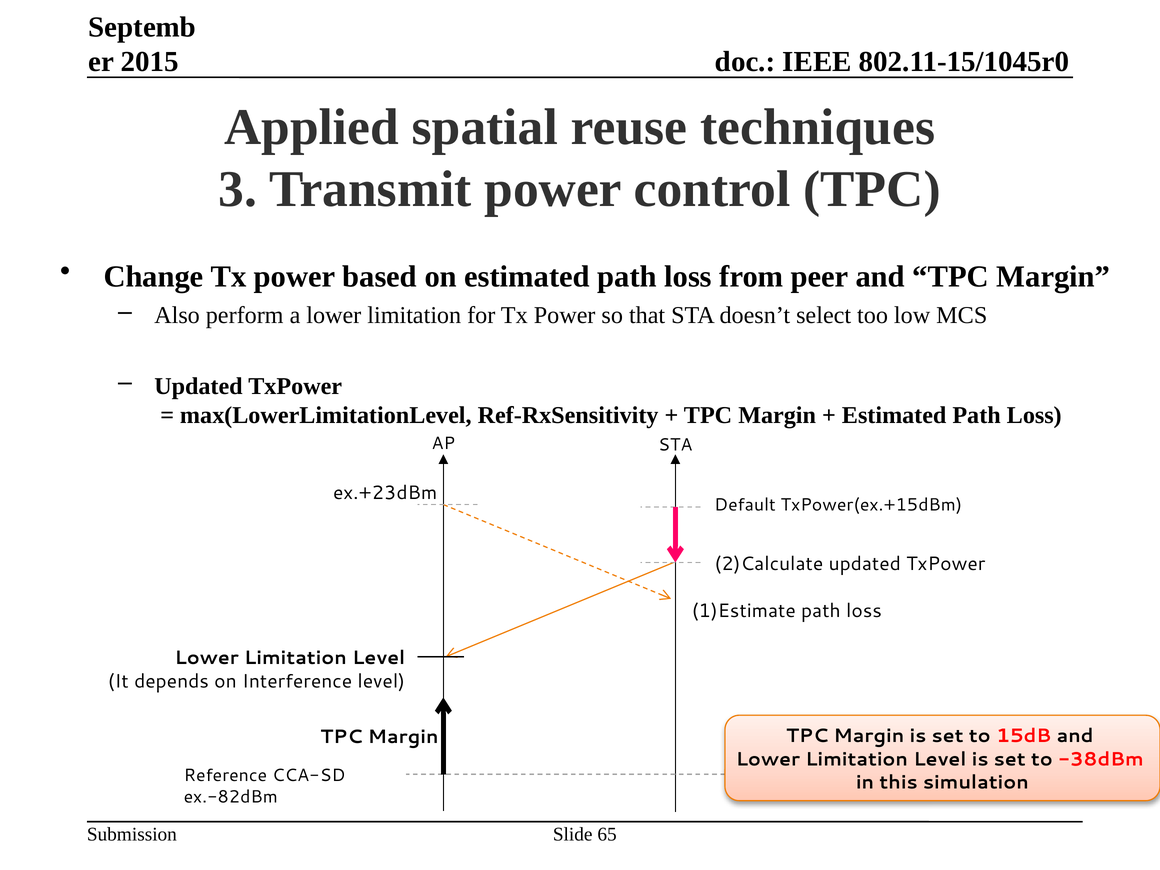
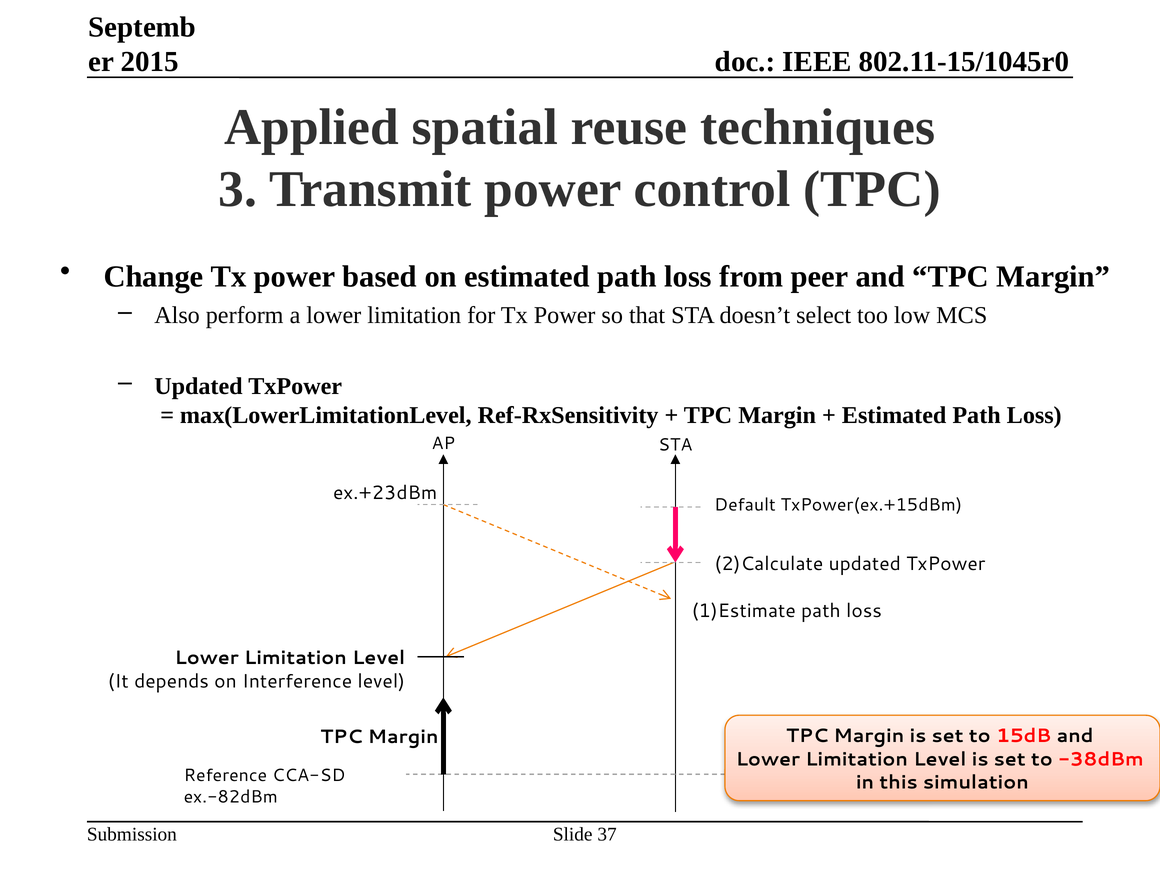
65: 65 -> 37 (607, 834)
